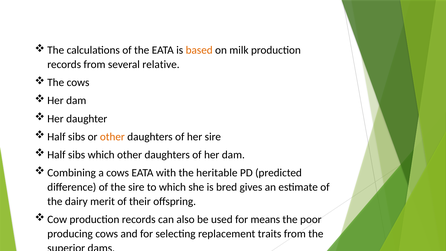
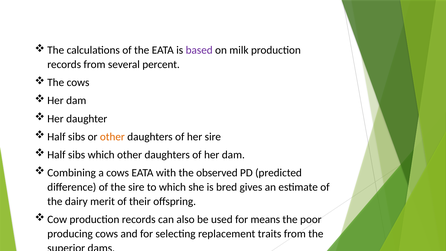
based colour: orange -> purple (199, 50)
relative: relative -> percent (161, 65)
heritable: heritable -> observed (217, 173)
